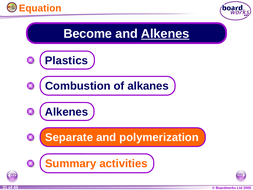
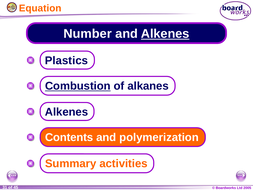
Become: Become -> Number (88, 34)
Combustion underline: none -> present (78, 86)
Separate: Separate -> Contents (69, 137)
